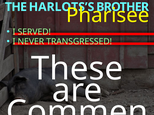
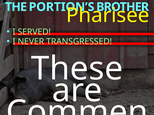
HARLOTS’S: HARLOTS’S -> PORTION’S (62, 7)
